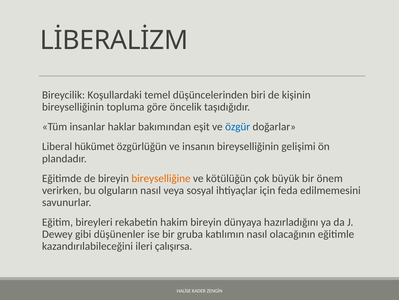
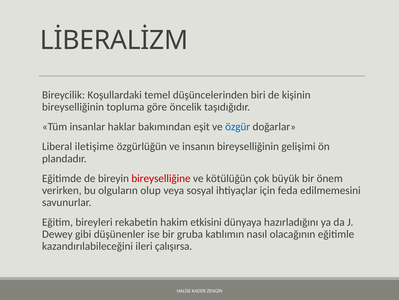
hükümet: hükümet -> iletişime (94, 146)
bireyselliğine colour: orange -> red (161, 178)
olguların nasıl: nasıl -> olup (151, 190)
hakim bireyin: bireyin -> etkisini (206, 222)
